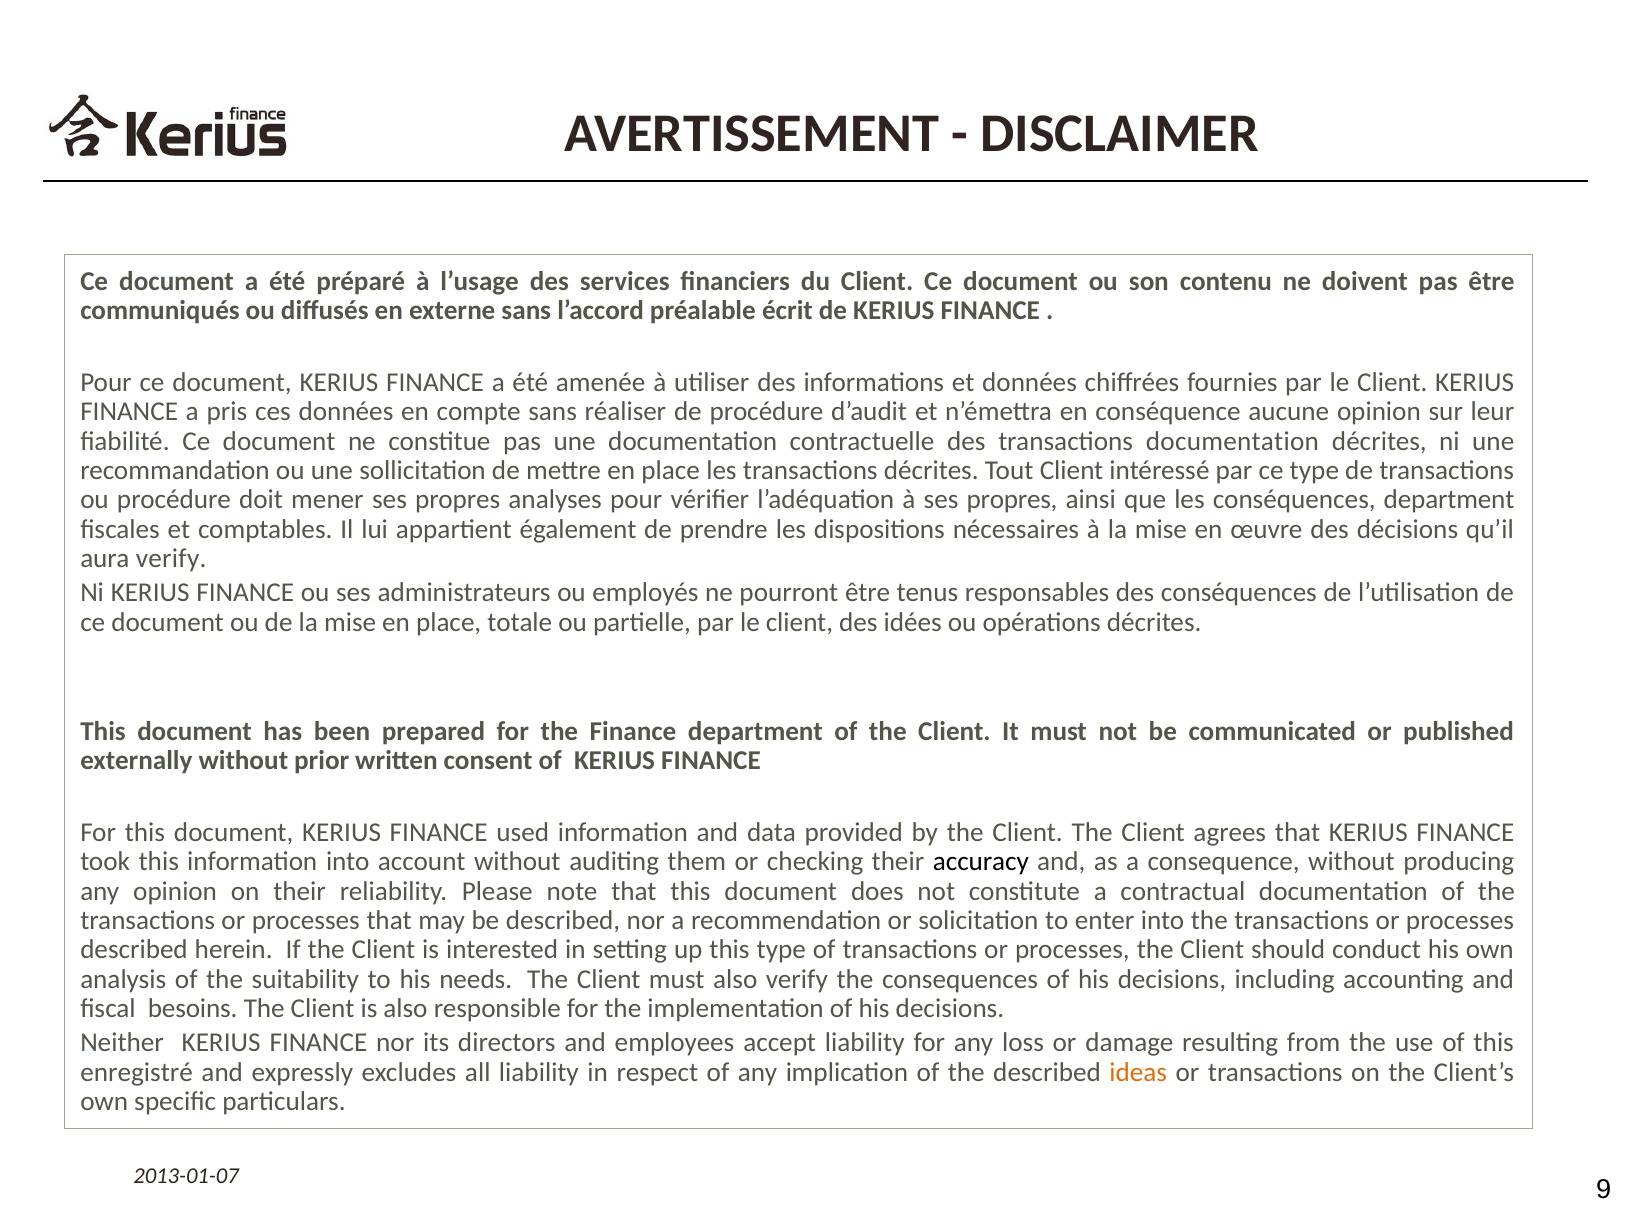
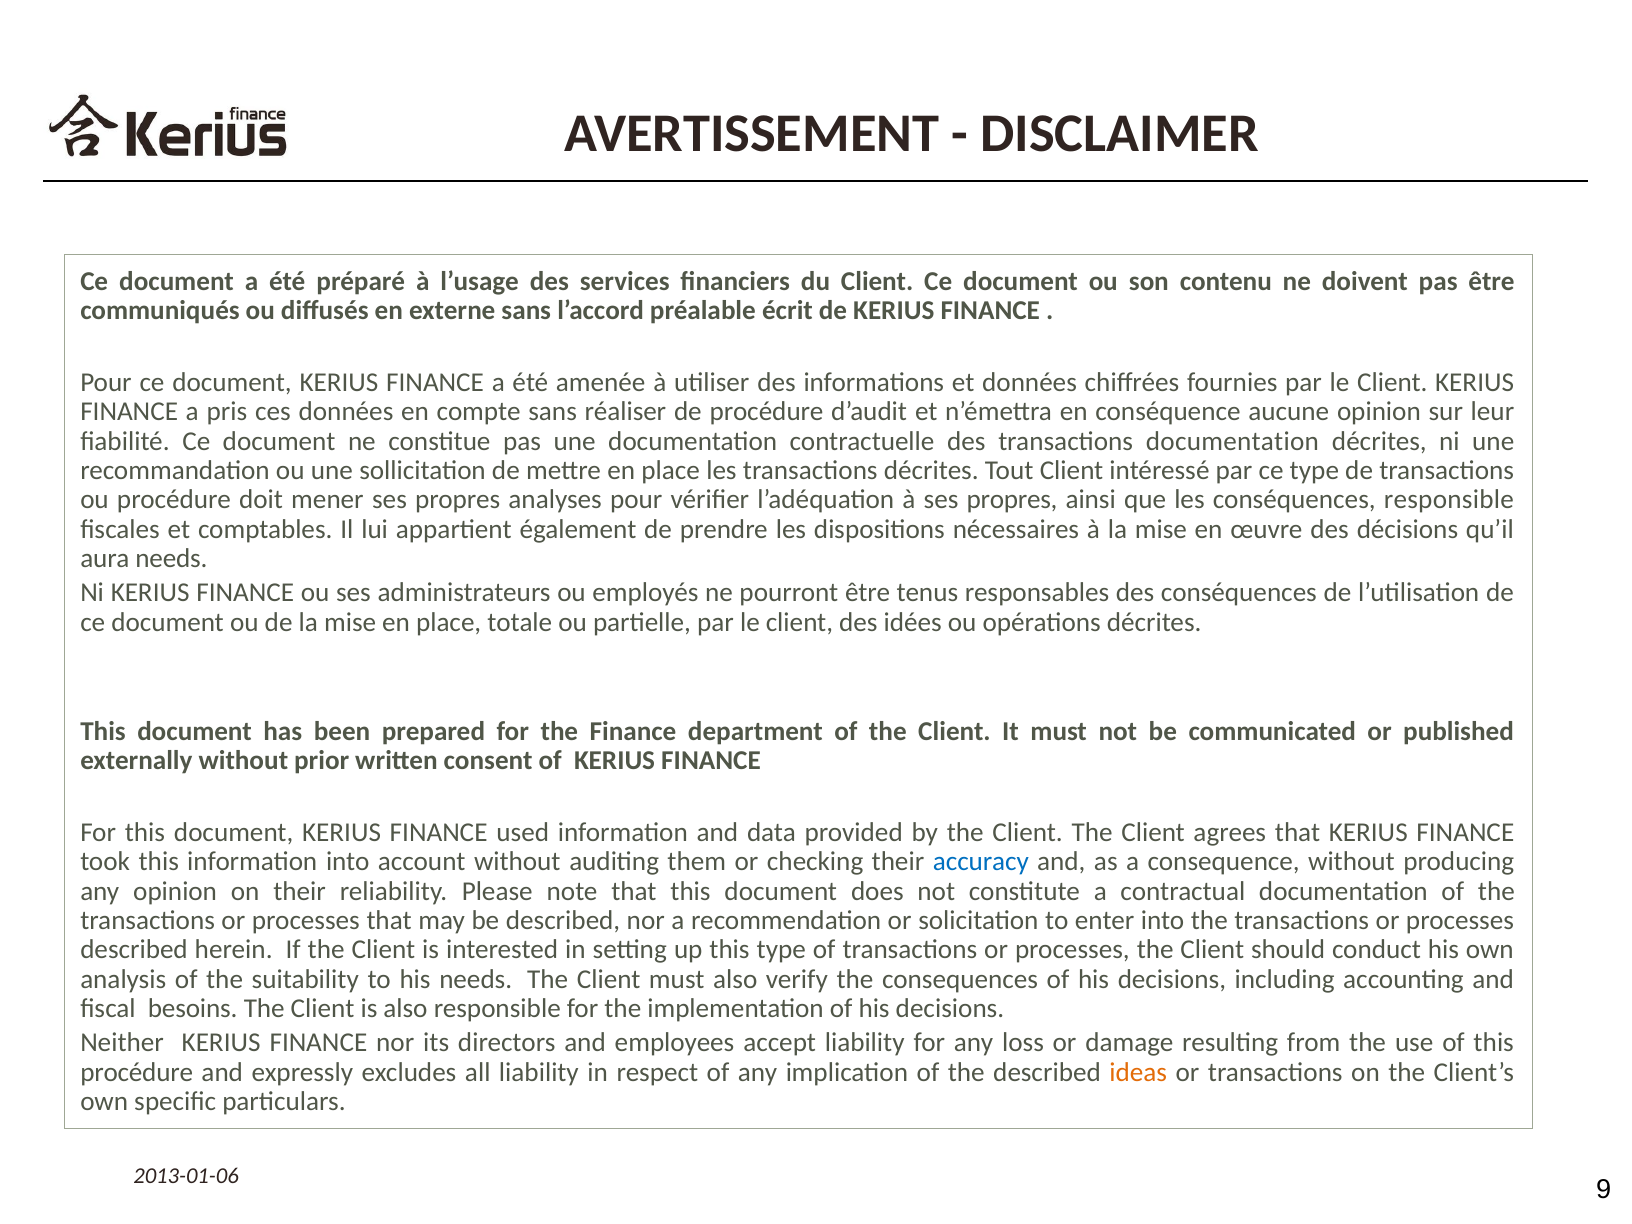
conséquences department: department -> responsible (1449, 500)
aura verify: verify -> needs (171, 559)
accuracy colour: black -> blue (981, 862)
enregistré: enregistré -> procédure (137, 1072)
2013-01-07: 2013-01-07 -> 2013-01-06 (186, 1176)
